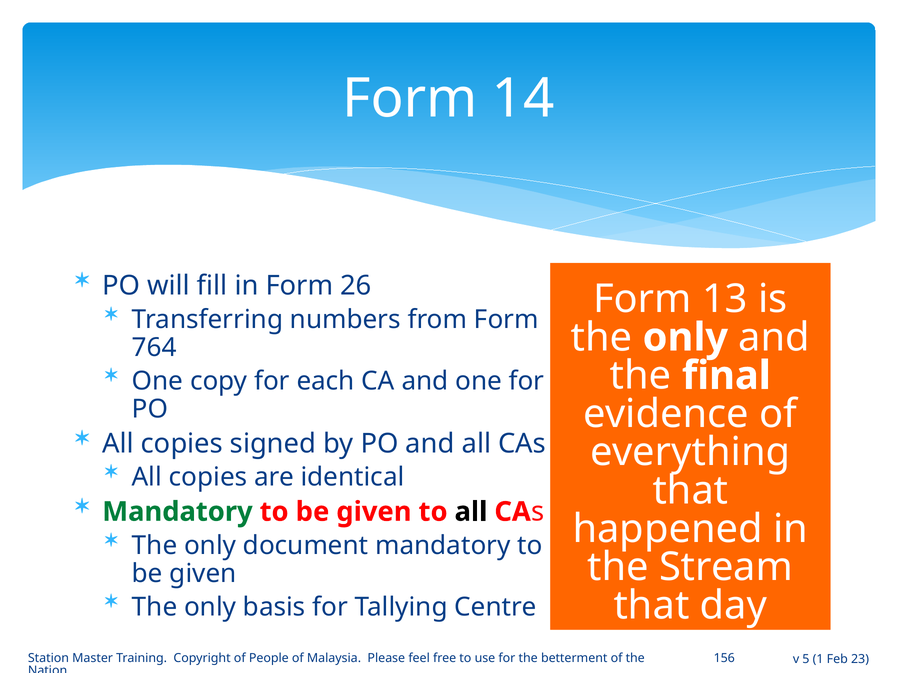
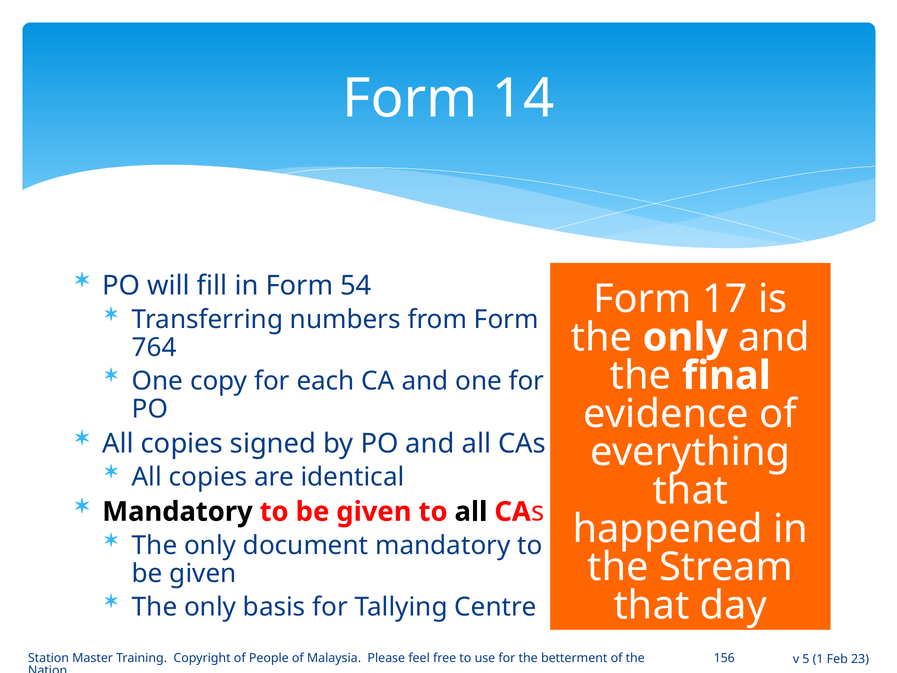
26: 26 -> 54 (356, 286)
13: 13 -> 17 (725, 299)
Mandatory colour: green -> black (177, 512)
